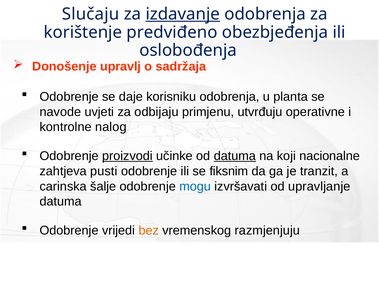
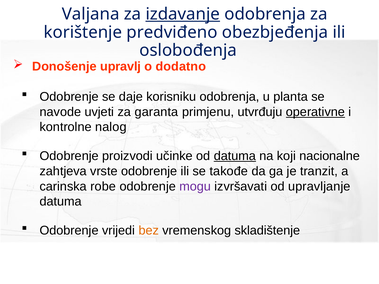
Slučaju: Slučaju -> Valjana (91, 14)
sadržaja: sadržaja -> dodatno (181, 67)
odbijaju: odbijaju -> garanta (156, 112)
operativne underline: none -> present (315, 112)
proizvodi underline: present -> none (127, 156)
pusti: pusti -> vrste (104, 171)
fiksnim: fiksnim -> takođe (229, 171)
šalje: šalje -> robe (103, 187)
mogu colour: blue -> purple (195, 187)
razmjenjuju: razmjenjuju -> skladištenje (267, 231)
